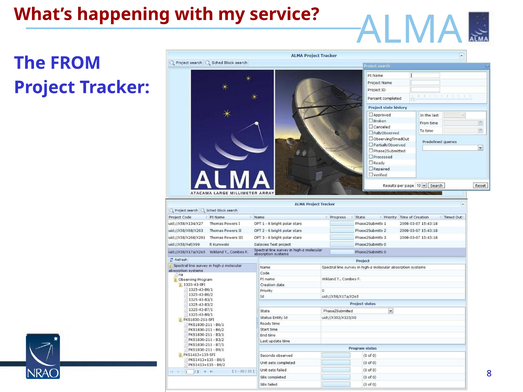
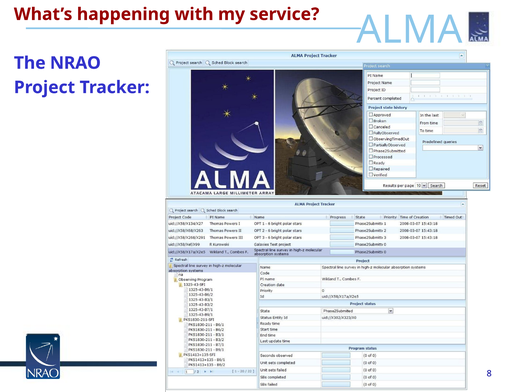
FROM: FROM -> NRAO (75, 63)
